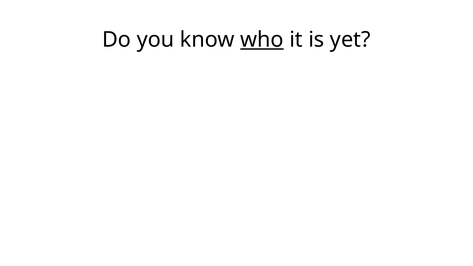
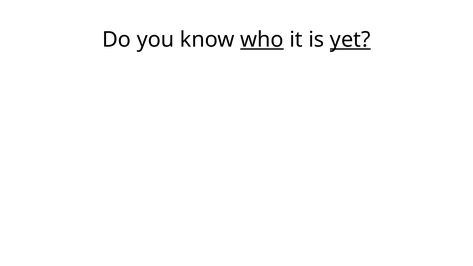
yet underline: none -> present (350, 40)
